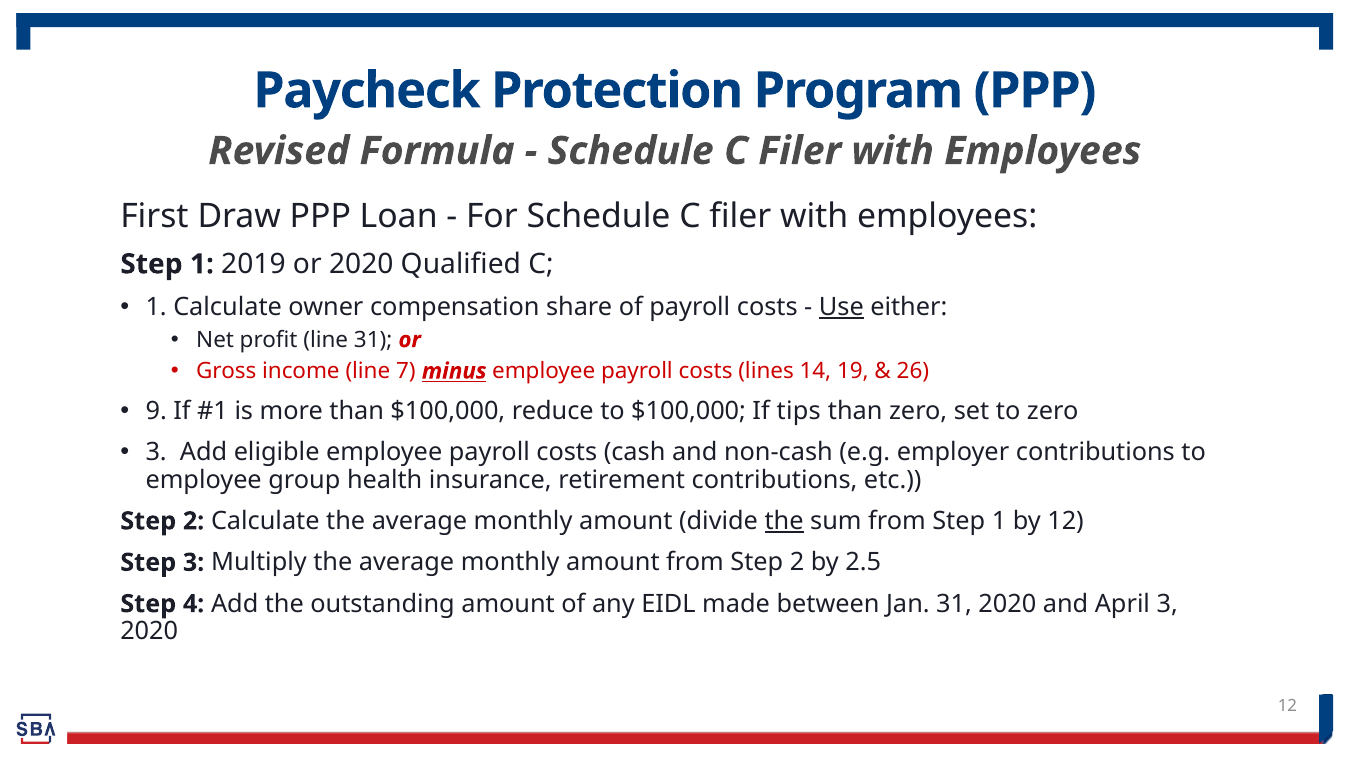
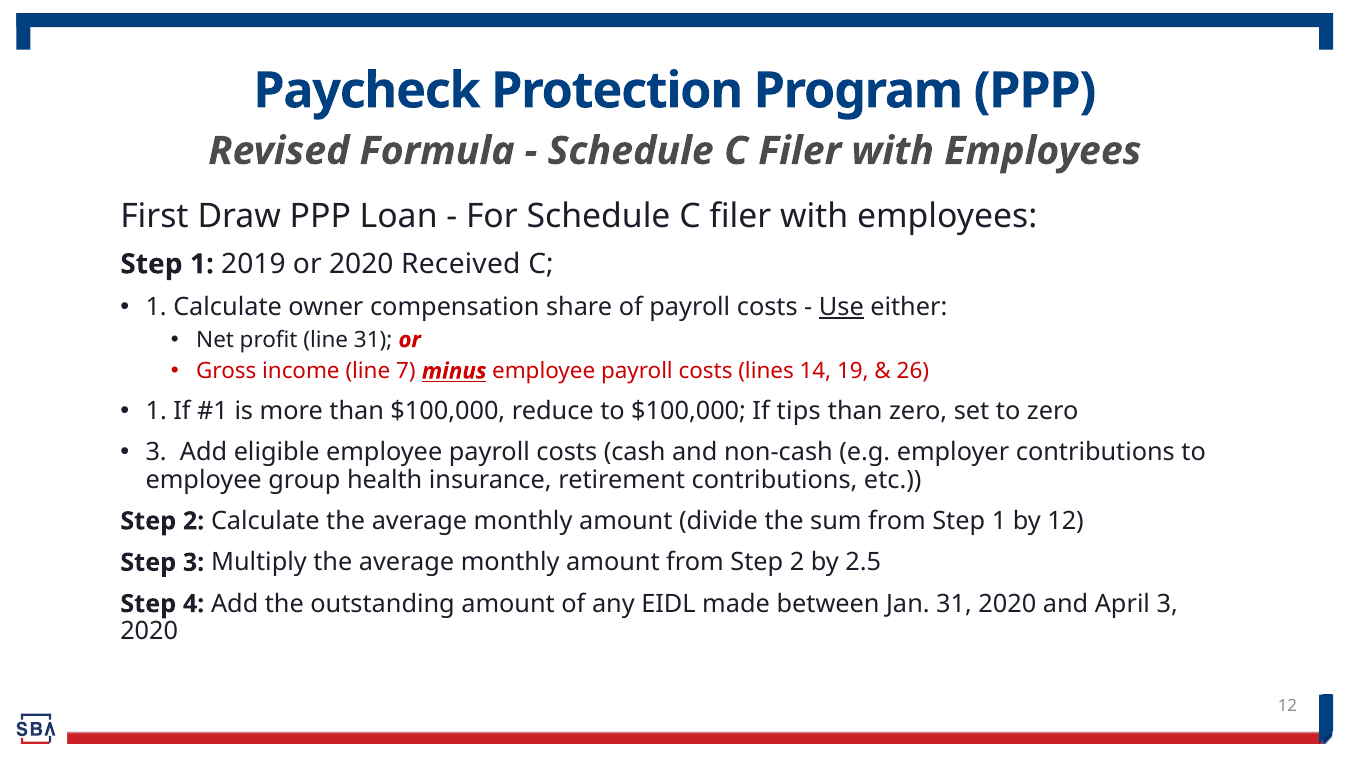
Qualified: Qualified -> Received (461, 264)
9: 9 -> 1 (156, 411)
the underline: present -> none (784, 521)
